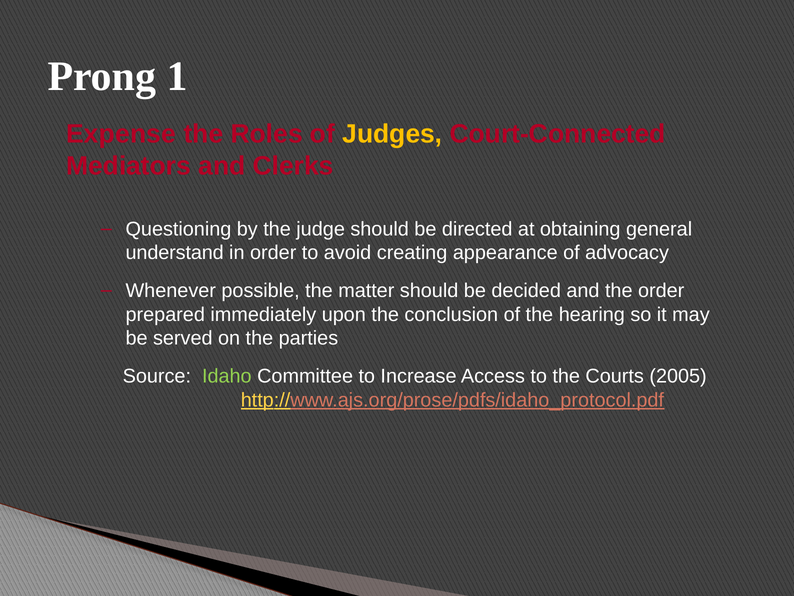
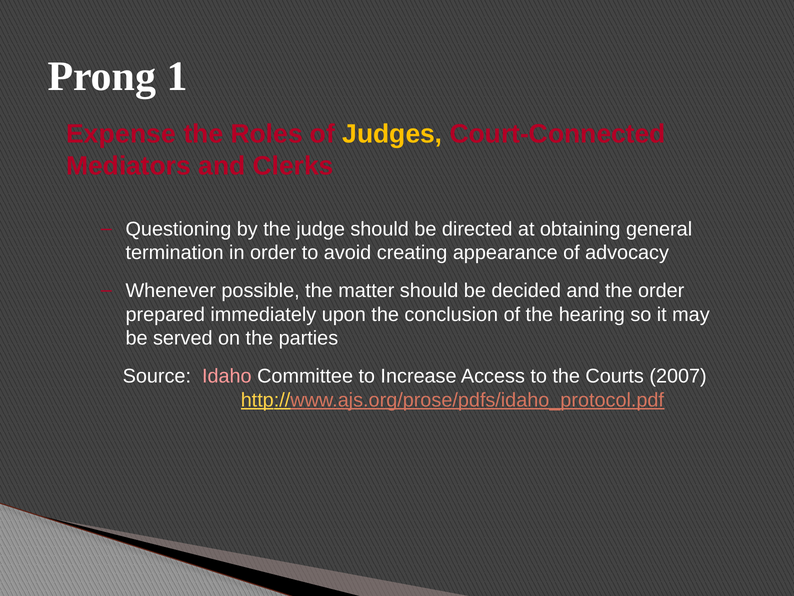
understand: understand -> termination (175, 253)
Idaho colour: light green -> pink (227, 376)
2005: 2005 -> 2007 (678, 376)
